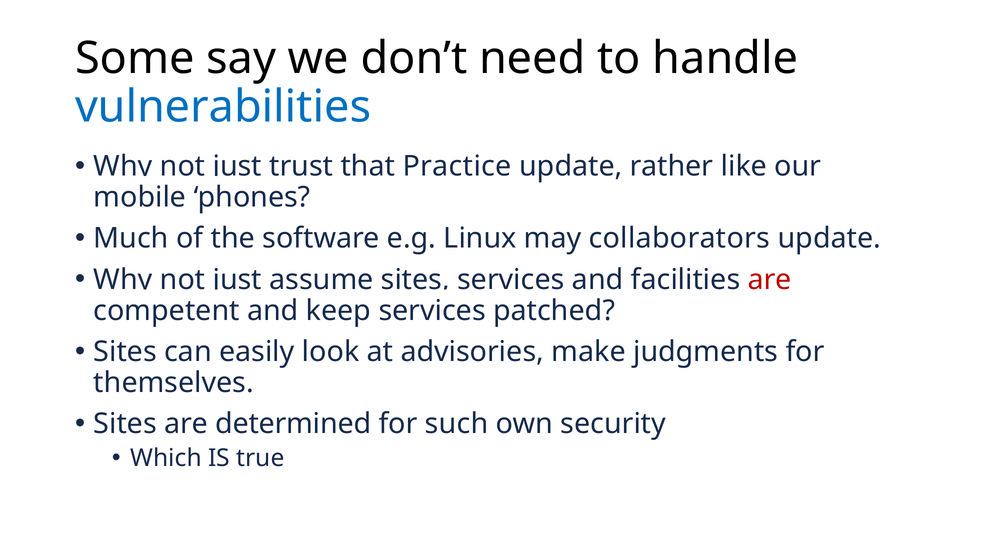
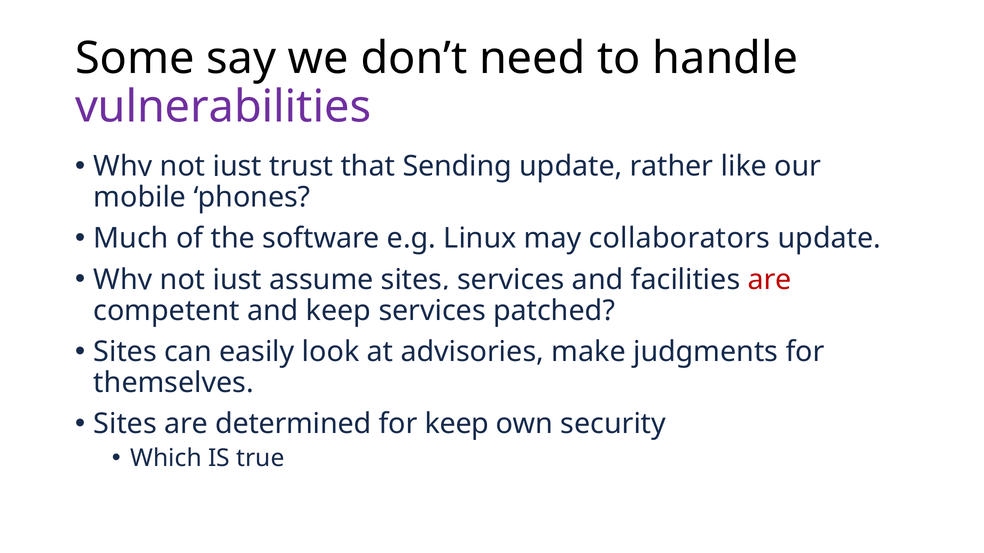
vulnerabilities colour: blue -> purple (223, 107)
Practice: Practice -> Sending (457, 166)
for such: such -> keep (457, 424)
